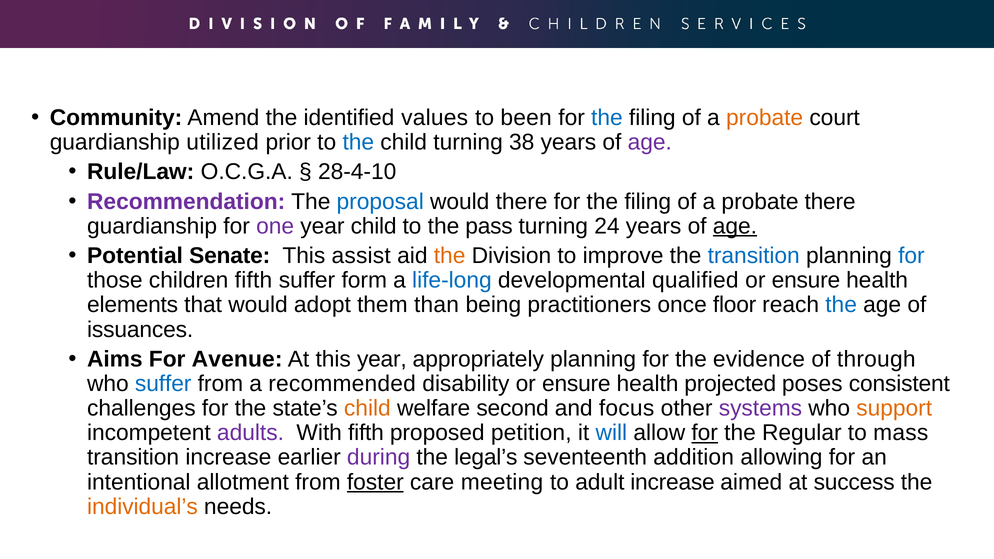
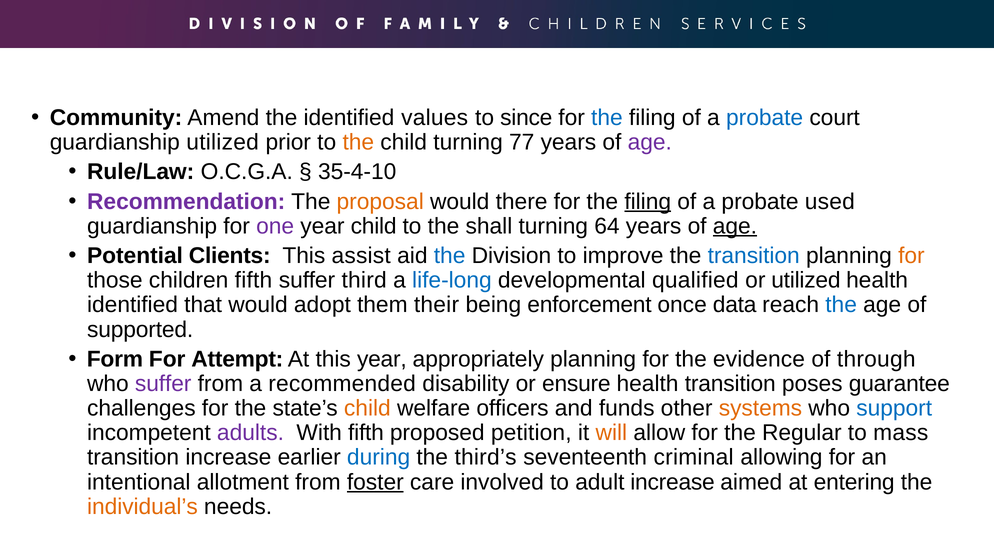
been: been -> since (526, 118)
probate colour: orange -> blue (765, 118)
the colour: blue -> orange (358, 142)
38: 38 -> 77 (522, 142)
28-4-10: 28-4-10 -> 35-4-10 (357, 172)
proposal colour: blue -> orange (380, 202)
filing underline: none -> present (648, 202)
probate there: there -> used (830, 202)
pass: pass -> shall (489, 226)
24: 24 -> 64 (607, 226)
Senate: Senate -> Clients (230, 256)
the colour: orange -> blue (450, 256)
for colour: blue -> orange (911, 256)
form: form -> third (364, 280)
ensure: ensure -> utilized (806, 280)
elements: elements -> identified (133, 305)
than: than -> their (437, 305)
practitioners: practitioners -> enforcement (589, 305)
floor: floor -> data (735, 305)
issuances: issuances -> supported (140, 330)
Aims: Aims -> Form (115, 359)
Avenue: Avenue -> Attempt (237, 359)
suffer colour: blue -> purple (163, 384)
health projected: projected -> transition (730, 384)
consistent: consistent -> guarantee (899, 384)
second: second -> officers (513, 408)
focus: focus -> funds (627, 408)
systems colour: purple -> orange (760, 408)
support colour: orange -> blue (894, 408)
will colour: blue -> orange (611, 433)
for underline: present -> none (705, 433)
during colour: purple -> blue (379, 458)
legal’s: legal’s -> third’s (486, 458)
addition: addition -> criminal (694, 458)
meeting: meeting -> involved (502, 482)
success: success -> entering (854, 482)
